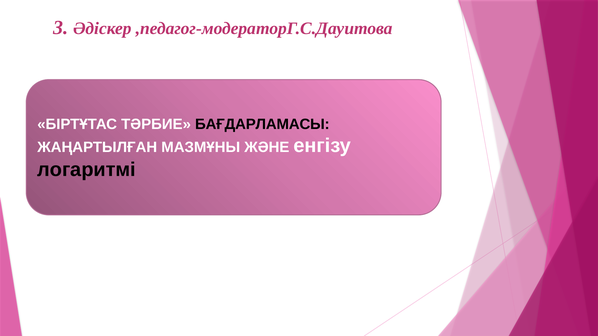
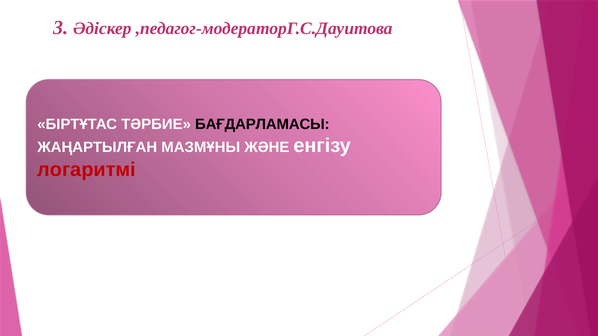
логаритмі colour: black -> red (86, 170)
